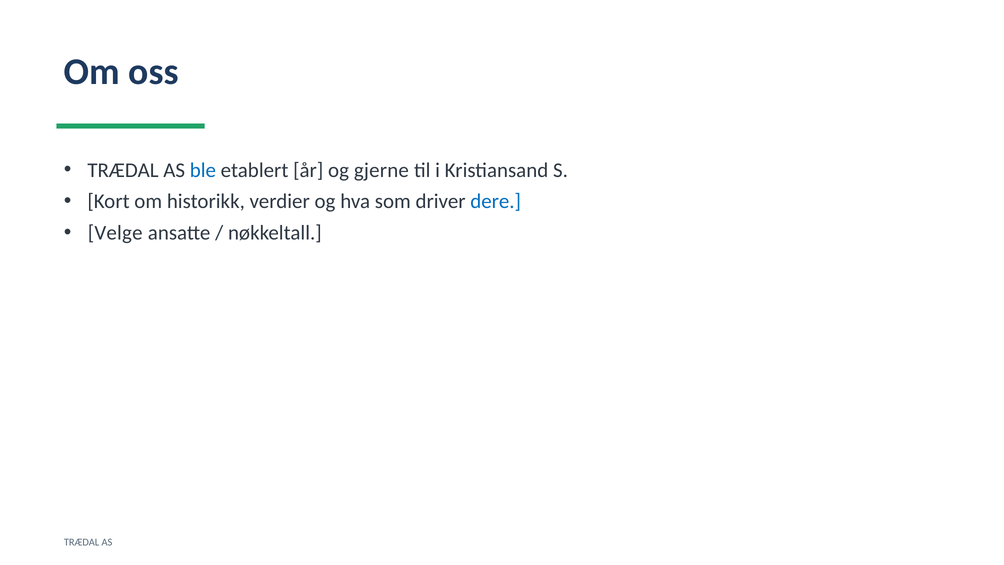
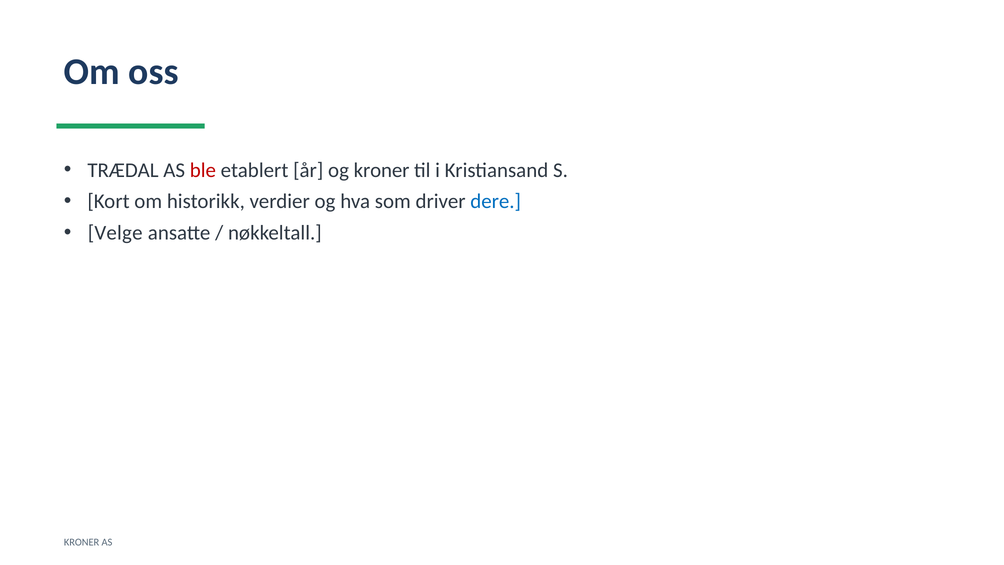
ble colour: blue -> red (203, 170)
og gjerne: gjerne -> kroner (382, 170)
TRÆDAL: TRÆDAL -> KRONER (82, 542)
